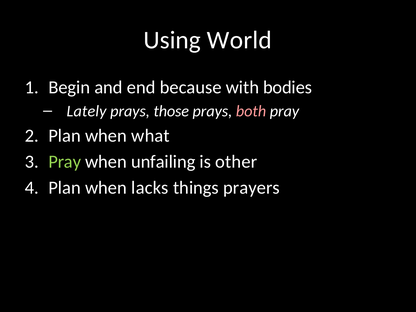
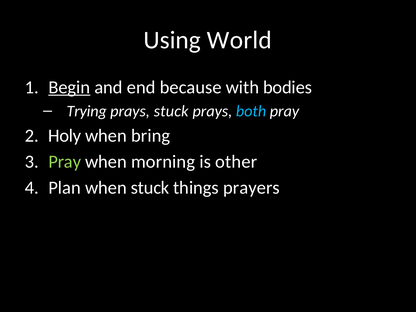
Begin underline: none -> present (69, 87)
Lately: Lately -> Trying (87, 111)
prays those: those -> stuck (171, 111)
both colour: pink -> light blue (251, 111)
Plan: Plan -> Holy (65, 136)
what: what -> bring (151, 136)
unfailing: unfailing -> morning (163, 162)
when lacks: lacks -> stuck (150, 188)
